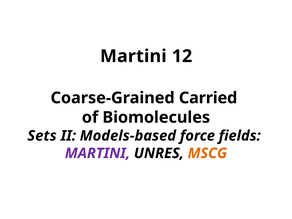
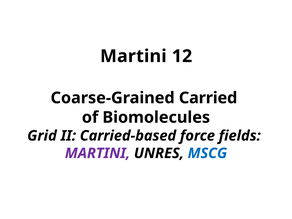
Sets: Sets -> Grid (42, 136)
Models-based: Models-based -> Carried-based (128, 136)
MSCG colour: orange -> blue (207, 153)
